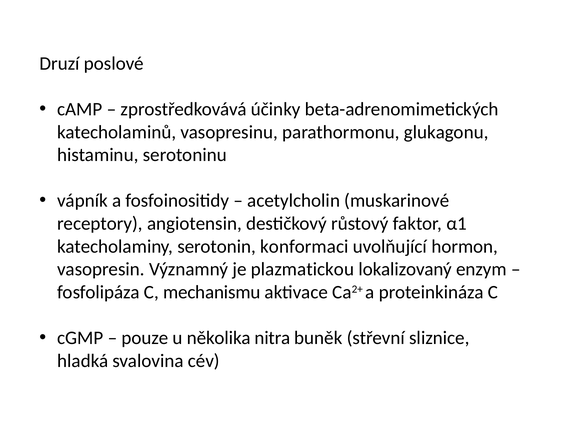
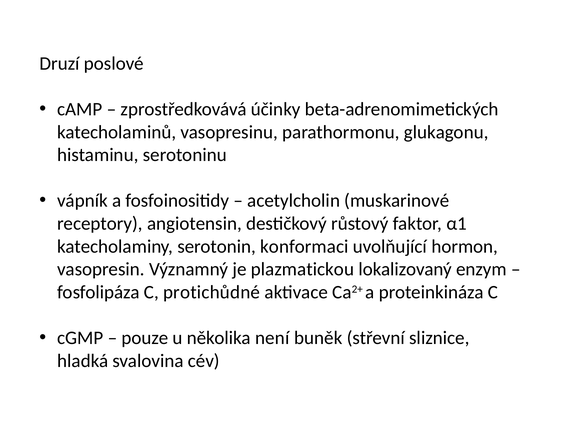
mechanismu: mechanismu -> protichůdné (212, 292)
nitra: nitra -> není (272, 338)
